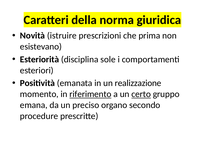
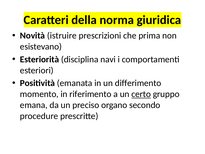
sole: sole -> navi (108, 59)
realizzazione: realizzazione -> differimento (138, 83)
riferimento underline: present -> none (90, 94)
